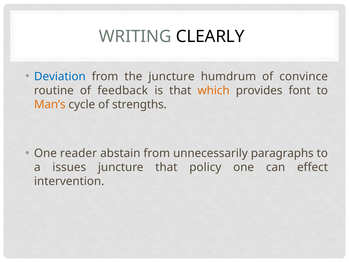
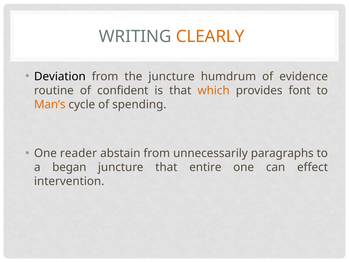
CLEARLY colour: black -> orange (210, 37)
Deviation colour: blue -> black (60, 76)
convince: convince -> evidence (304, 76)
feedback: feedback -> confident (123, 90)
strengths: strengths -> spending (139, 104)
issues: issues -> began (69, 167)
policy: policy -> entire (205, 167)
